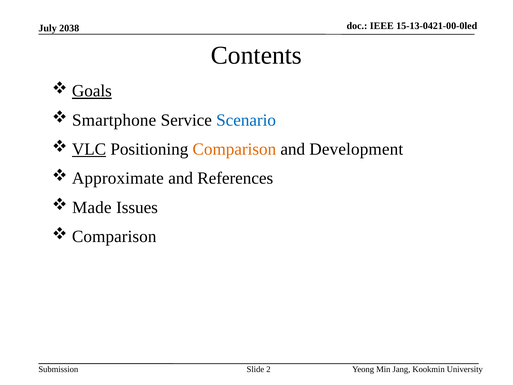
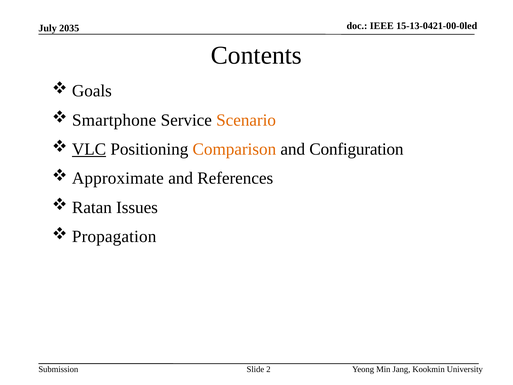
2038: 2038 -> 2035 (69, 28)
Goals underline: present -> none (92, 91)
Scenario colour: blue -> orange (246, 120)
Development: Development -> Configuration (356, 149)
Made: Made -> Ratan (92, 207)
Comparison: Comparison -> Propagation (114, 236)
